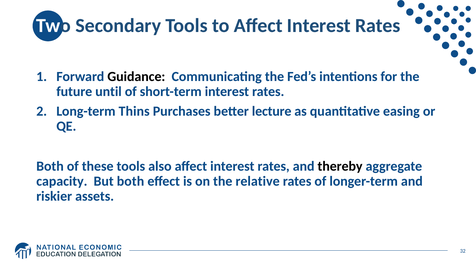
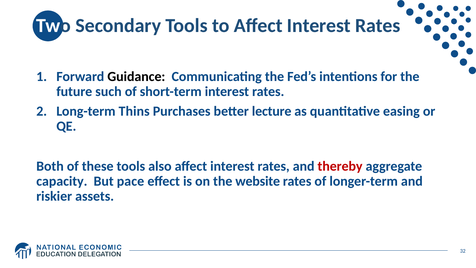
until: until -> such (108, 91)
thereby colour: black -> red (340, 166)
But both: both -> pace (130, 181)
relative: relative -> website (258, 181)
